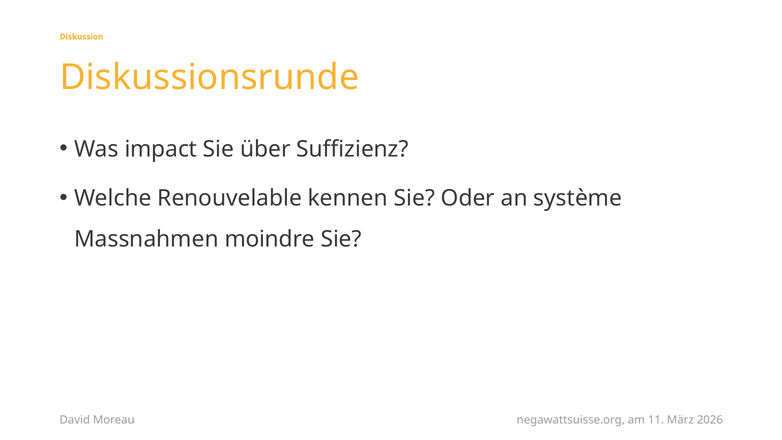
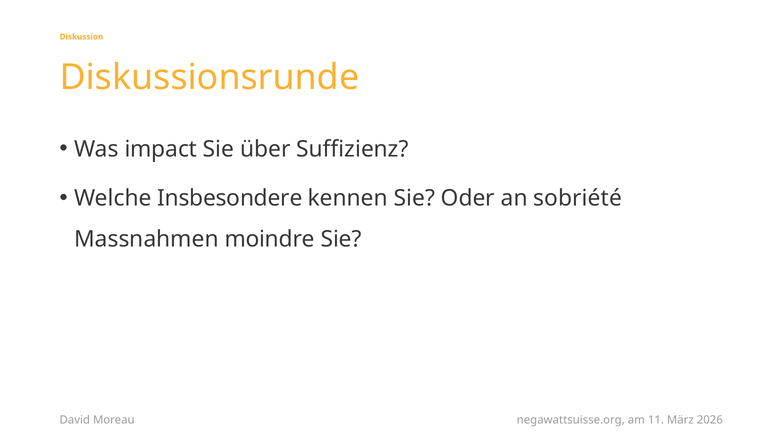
Renouvelable: Renouvelable -> Insbesondere (230, 198)
système: système -> sobriété (578, 198)
